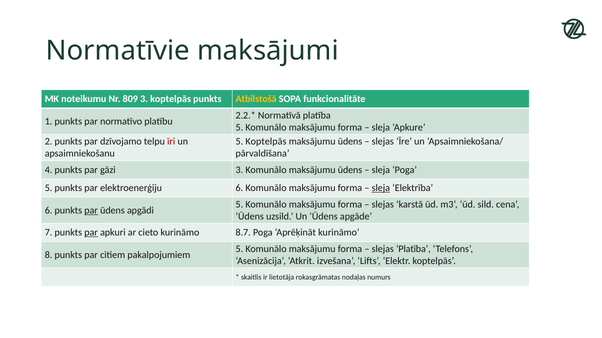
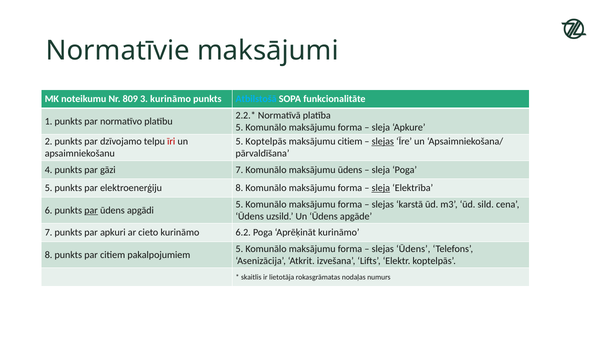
3 koptelpās: koptelpās -> kurināmo (171, 99)
Atbilstošā colour: yellow -> light blue (256, 99)
ūdens: ūdens -> citiem (350, 142)
slejas underline: none -> present (383, 142)
gāzi 3: 3 -> 7 (239, 170)
elektroenerģiju 6: 6 -> 8 (239, 188)
par underline: present -> none (91, 233)
8.7: 8.7 -> 6.2 (243, 233)
slejas Platība: Platība -> Ūdens (413, 249)
